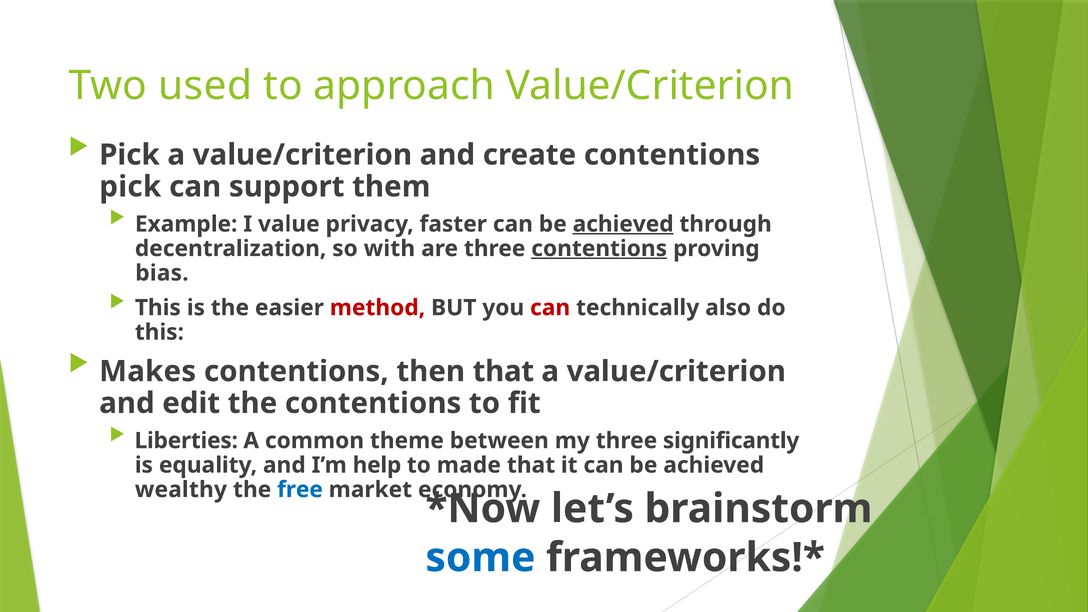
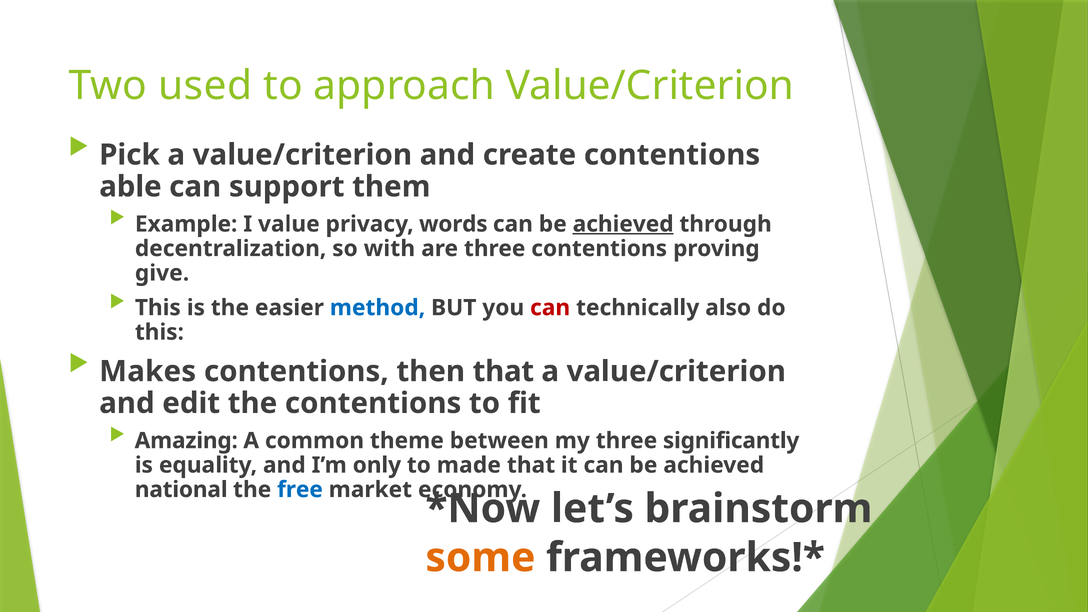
pick: pick -> able (130, 187)
faster: faster -> words (453, 224)
contentions underline: present -> none (599, 249)
bias: bias -> give (162, 273)
method colour: red -> blue (377, 308)
Liberties: Liberties -> Amazing (186, 441)
help: help -> only (377, 465)
wealthy: wealthy -> national (181, 490)
some colour: blue -> orange (480, 558)
